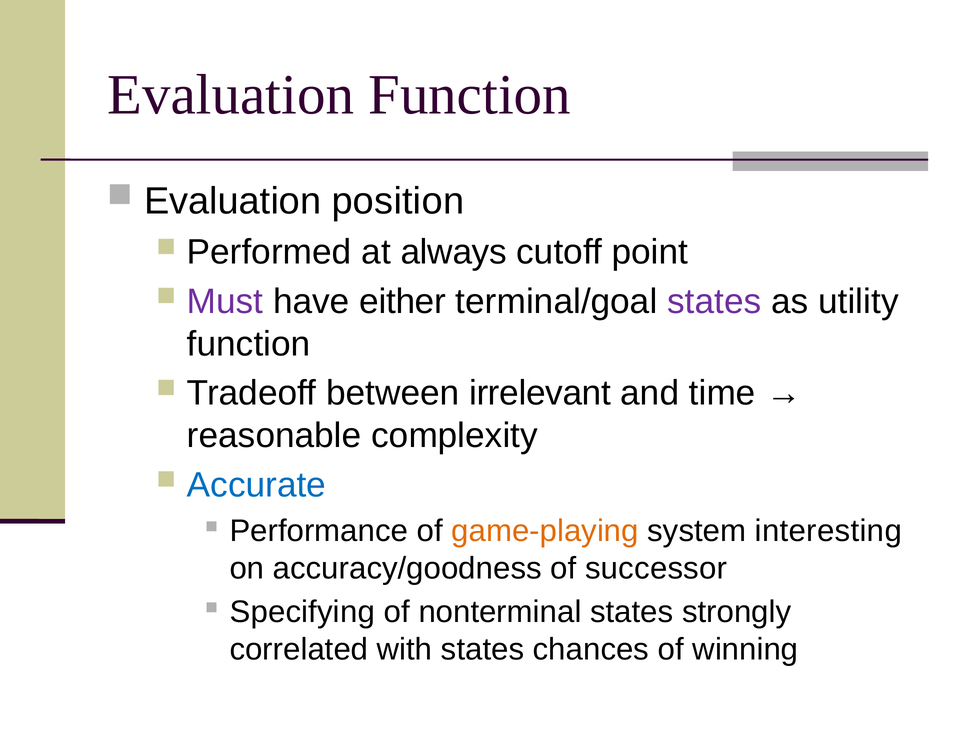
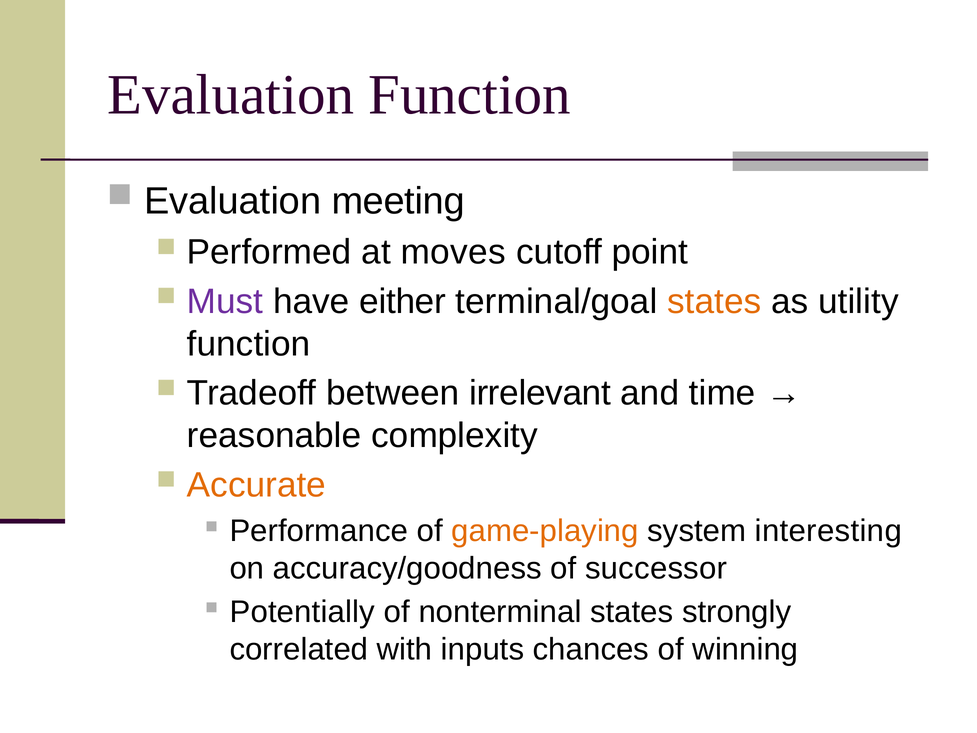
position: position -> meeting (398, 201)
always: always -> moves (453, 252)
states colour: purple -> orange (714, 302)
Accurate colour: blue -> orange (256, 485)
Specifying: Specifying -> Potentially (302, 612)
with states: states -> inputs (483, 649)
